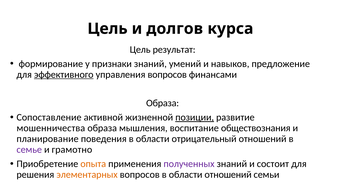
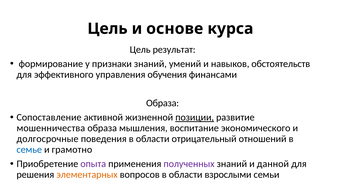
долгов: долгов -> основе (175, 29)
предложение: предложение -> обстоятельств (281, 64)
эффективного underline: present -> none (64, 74)
управления вопросов: вопросов -> обучения (167, 74)
обществознания: обществознания -> экономического (256, 128)
планирование: планирование -> долгосрочные (48, 139)
семье colour: purple -> blue (29, 149)
опыта colour: orange -> purple (93, 164)
состоит: состоит -> данной (273, 164)
области отношений: отношений -> взрослыми (228, 174)
